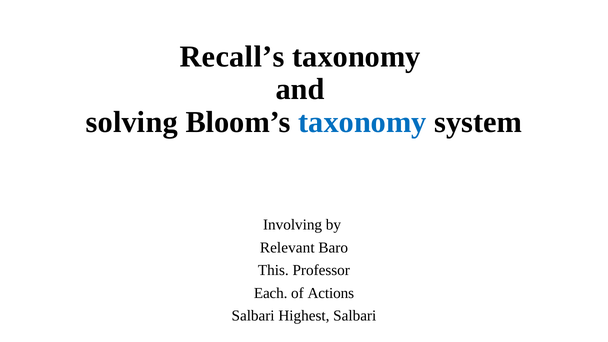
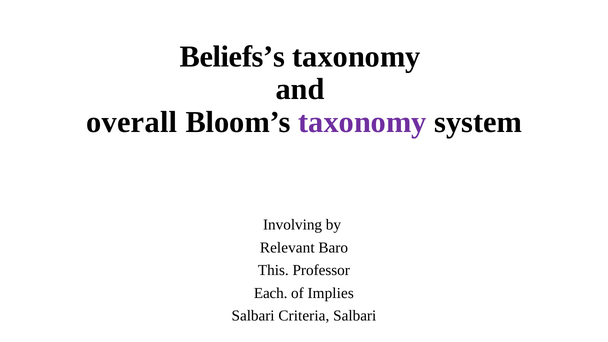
Recall’s: Recall’s -> Beliefs’s (232, 56)
solving: solving -> overall (132, 122)
taxonomy colour: blue -> purple (362, 122)
Actions: Actions -> Implies (331, 293)
Highest: Highest -> Criteria (304, 316)
